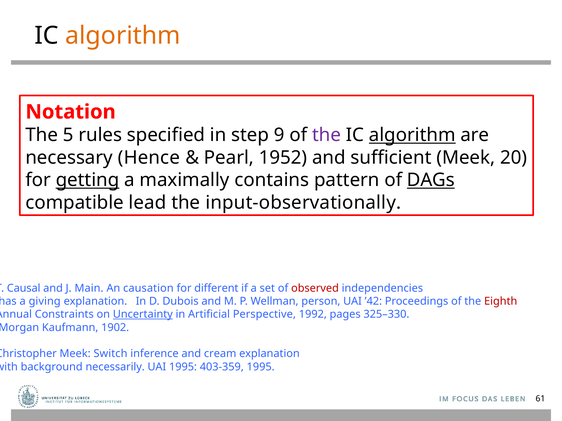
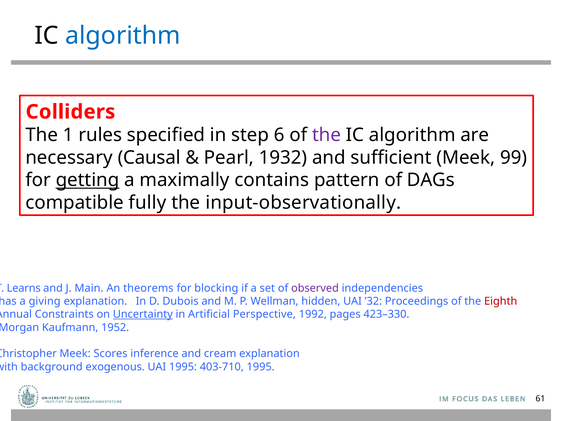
algorithm colour: orange -> blue (123, 36)
Notation: Notation -> Colliders (70, 112)
5: 5 -> 1 (68, 135)
9: 9 -> 6 (279, 135)
algorithm underline: present -> none (412, 135)
Hence: Hence -> Causal (149, 158)
1952: 1952 -> 1932 (283, 158)
20: 20 -> 99 (514, 158)
DAGs underline: present -> none (431, 180)
lead: lead -> fully (148, 203)
Causal: Causal -> Learns (24, 288)
causation: causation -> theorems (148, 288)
different: different -> blocking (216, 288)
observed colour: red -> purple (315, 288)
person: person -> hidden (321, 302)
’42: ’42 -> ’32 (373, 302)
325–330: 325–330 -> 423–330 (386, 315)
1902: 1902 -> 1952 (115, 328)
Switch: Switch -> Scores (111, 354)
necessarily: necessarily -> exogenous (115, 367)
403-359: 403-359 -> 403-710 (222, 367)
